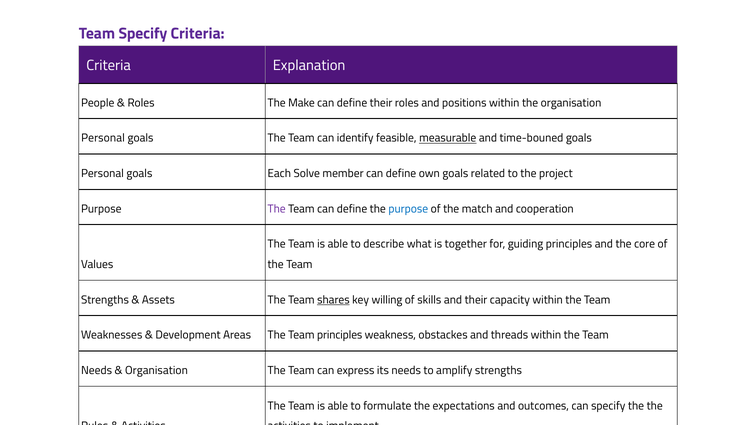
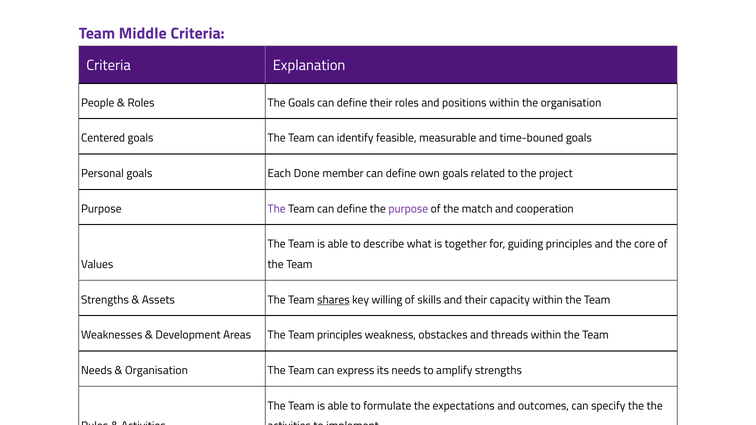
Team Specify: Specify -> Middle (143, 33)
The Make: Make -> Goals (301, 103)
Personal: Personal -> Centered (103, 138)
measurable underline: present -> none (448, 138)
Solve: Solve -> Done (307, 174)
purpose colour: blue -> purple (408, 209)
